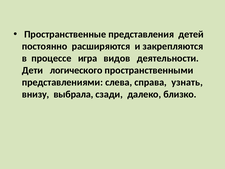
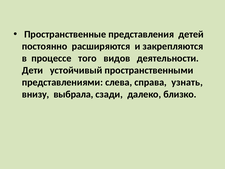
игра: игра -> того (87, 58)
логического: логического -> устойчивый (76, 70)
